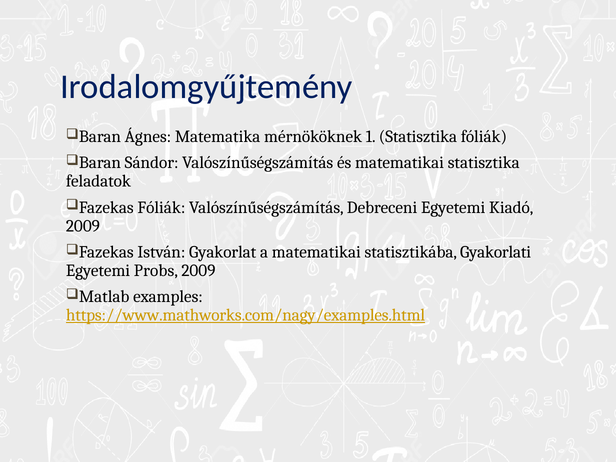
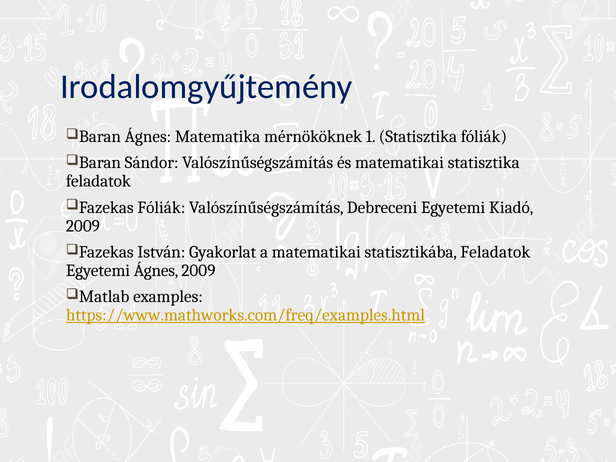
statisztikába Gyakorlati: Gyakorlati -> Feladatok (495, 252)
Egyetemi Probs: Probs -> Ágnes (156, 271)
https://www.mathworks.com/nagy/examples.html: https://www.mathworks.com/nagy/examples.html -> https://www.mathworks.com/freq/examples.html (245, 315)
